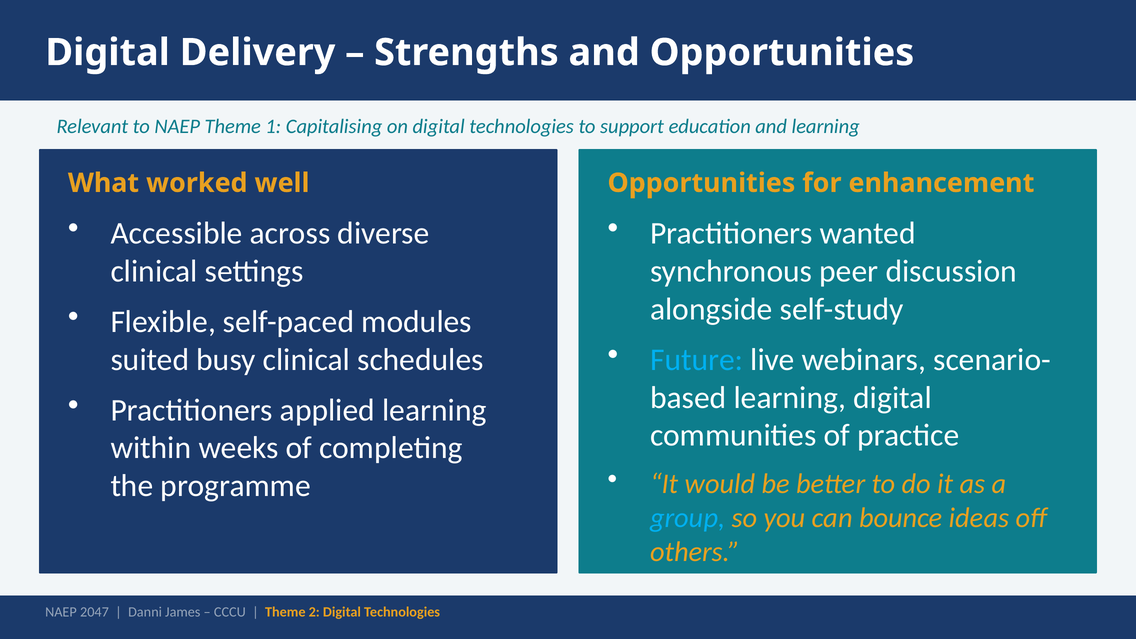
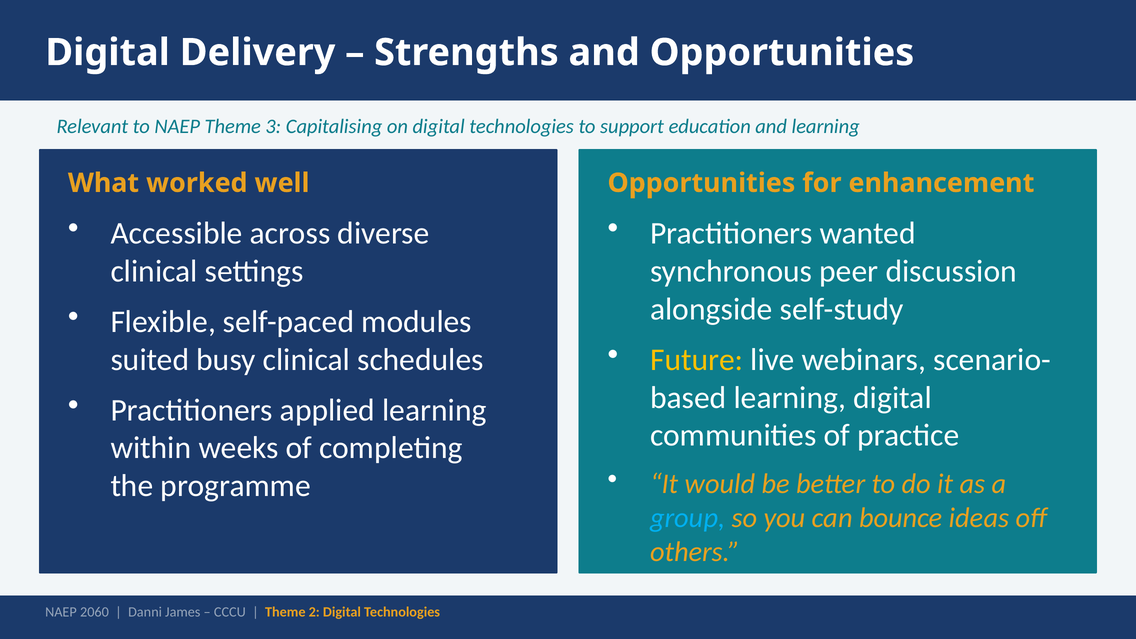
1: 1 -> 3 (273, 126)
Future colour: light blue -> yellow (697, 360)
2047: 2047 -> 2060 (94, 612)
